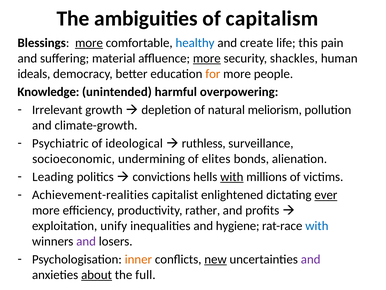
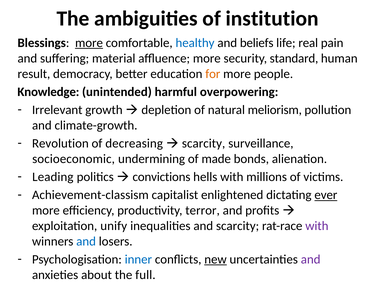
capitalism: capitalism -> institution (272, 19)
create: create -> beliefs (257, 43)
this: this -> real (308, 43)
more underline: present -> none (207, 58)
shackles: shackles -> standard (294, 58)
ideals: ideals -> result (34, 74)
Psychiatric: Psychiatric -> Revolution (60, 143)
ideological: ideological -> decreasing (134, 143)
ruthless: ruthless -> scarcity (204, 143)
elites: elites -> made (216, 159)
with underline: present -> none (232, 177)
Achievement-realities: Achievement-realities -> Achievement-classism (90, 195)
rather: rather -> terror (203, 210)
and hygiene: hygiene -> scarcity (238, 226)
with colour: blue -> purple (317, 226)
and colour: purple -> blue (86, 241)
inner colour: orange -> blue (138, 259)
about underline: present -> none (97, 274)
